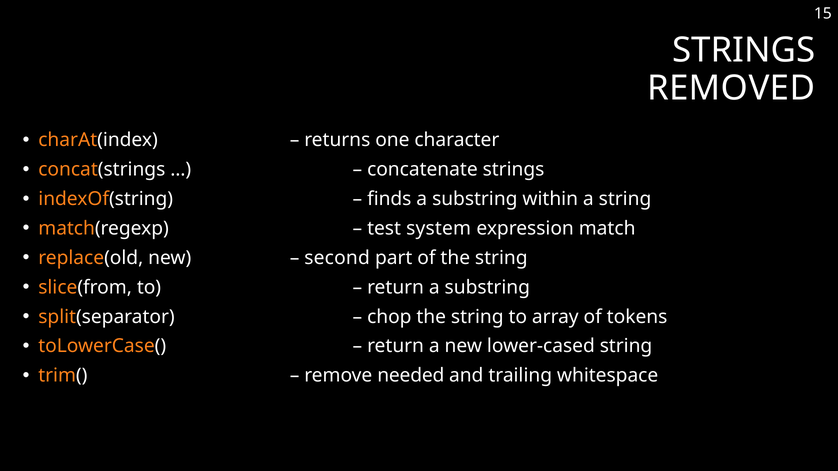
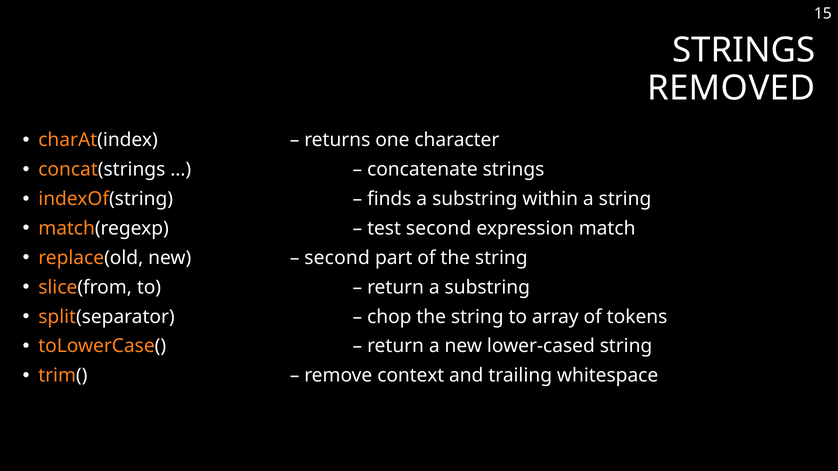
test system: system -> second (439, 229)
needed: needed -> context (411, 376)
